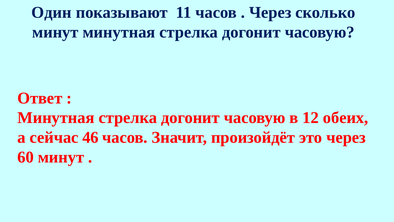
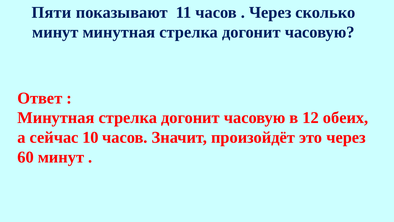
Один: Один -> Пяти (52, 12)
46: 46 -> 10 (90, 137)
